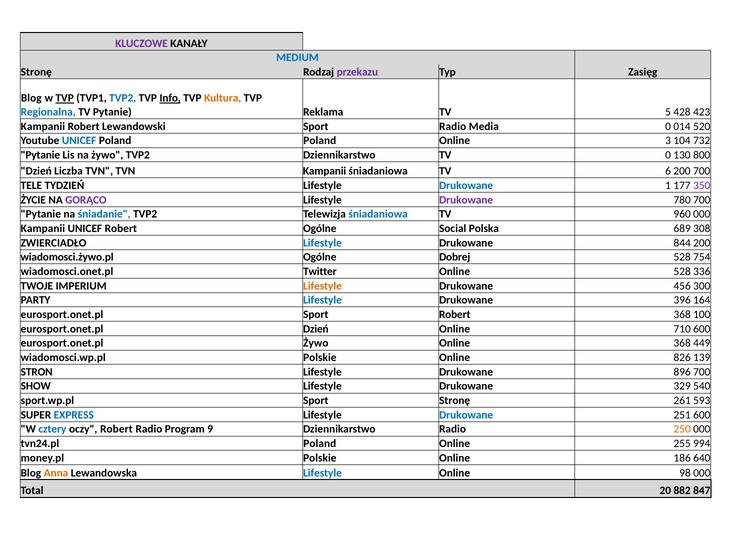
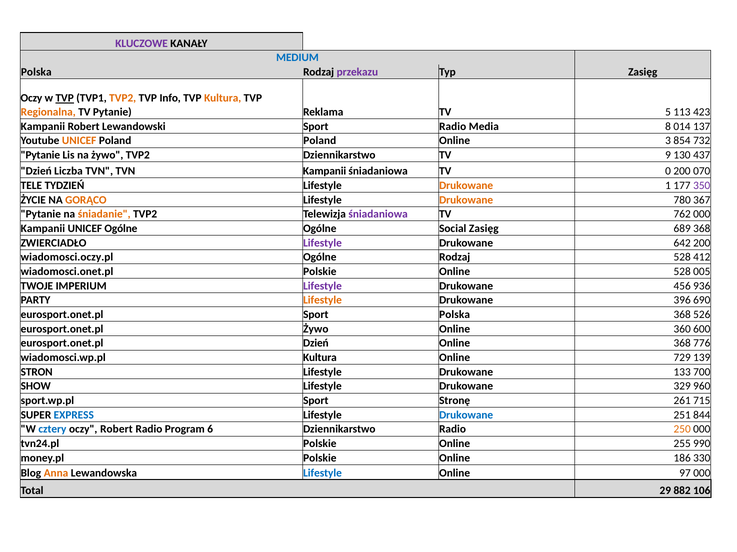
Stronę: Stronę -> Polska (36, 72)
Blog: Blog -> Oczy (31, 98)
TVP2 colour: blue -> orange (123, 98)
Info underline: present -> none (170, 98)
Regionalna colour: blue -> orange (48, 112)
428: 428 -> 113 (682, 112)
Media 0: 0 -> 8 (668, 127)
520: 520 -> 137 (702, 127)
UNICEF colour: blue -> orange (79, 141)
104: 104 -> 854 (682, 141)
TV 0: 0 -> 9 (668, 155)
800: 800 -> 437 (702, 155)
6: 6 -> 0 (668, 171)
200 700: 700 -> 070 (702, 171)
Drukowane colour: blue -> orange (466, 186)
GORĄCO colour: purple -> orange (86, 200)
Drukowane colour: purple -> orange (466, 200)
780 700: 700 -> 367 (702, 200)
śniadanie colour: blue -> orange (104, 214)
śniadaniowa colour: blue -> purple (378, 214)
960: 960 -> 762 (682, 214)
UNICEF Robert: Robert -> Ogólne (121, 229)
Social Polska: Polska -> Zasięg (484, 229)
689 308: 308 -> 368 (702, 229)
Lifestyle colour: blue -> purple (322, 243)
844: 844 -> 642 (682, 243)
wiadomosci.żywo.pl: wiadomosci.żywo.pl -> wiadomosci.oczy.pl (67, 258)
Ogólne Dobrej: Dobrej -> Rodzaj (455, 258)
754: 754 -> 412 (702, 258)
wiadomosci.onet.pl Twitter: Twitter -> Polskie (320, 272)
336: 336 -> 005 (702, 272)
Lifestyle colour: orange -> purple (322, 286)
300: 300 -> 936 (702, 286)
Lifestyle colour: blue -> orange (322, 301)
164: 164 -> 690 (702, 301)
Sport Robert: Robert -> Polska (455, 315)
100: 100 -> 526 (702, 315)
eurosport.onet.pl Dzień: Dzień -> Żywo (316, 329)
710: 710 -> 360 (682, 329)
eurosport.onet.pl Żywo: Żywo -> Dzień (316, 344)
449: 449 -> 776 (702, 344)
wiadomosci.wp.pl Polskie: Polskie -> Kultura (320, 358)
826: 826 -> 729 (682, 358)
896: 896 -> 133 (682, 372)
540: 540 -> 960 (702, 387)
593: 593 -> 715 (702, 401)
251 600: 600 -> 844 (702, 416)
9: 9 -> 6 (210, 430)
tvn24.pl Poland: Poland -> Polskie (320, 444)
994: 994 -> 990 (702, 444)
640: 640 -> 330 (702, 459)
98: 98 -> 97 (685, 474)
20: 20 -> 29 (665, 491)
847: 847 -> 106 (702, 491)
